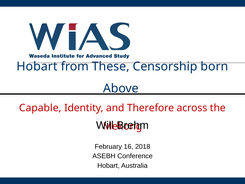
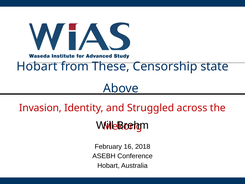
born: born -> state (215, 66)
Capable: Capable -> Invasion (40, 108)
Therefore: Therefore -> Struggled (151, 108)
